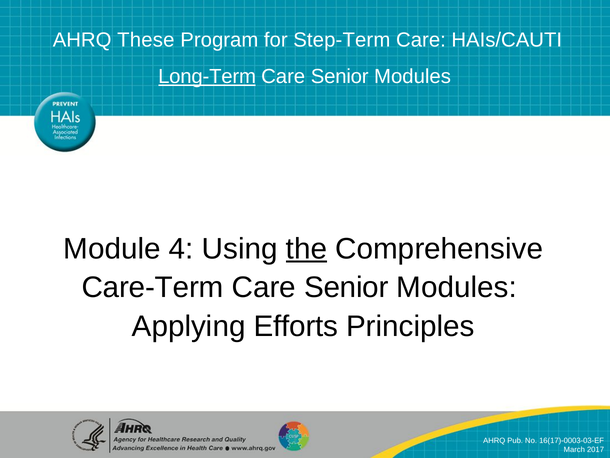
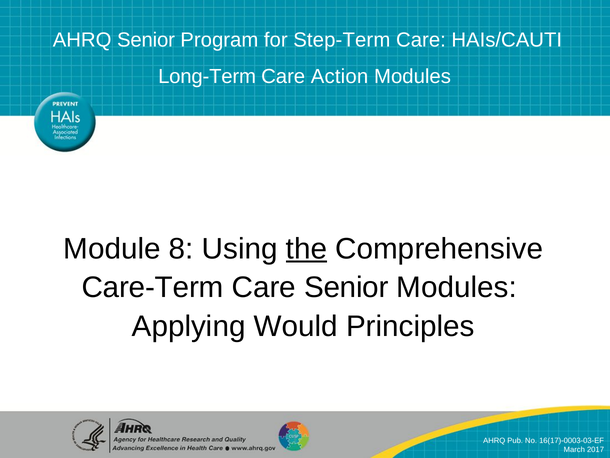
AHRQ These: These -> Senior (146, 40)
Long-Term underline: present -> none (207, 76)
Senior: Senior -> Action (340, 76)
4: 4 -> 8 (181, 248)
Efforts: Efforts -> Would (296, 326)
